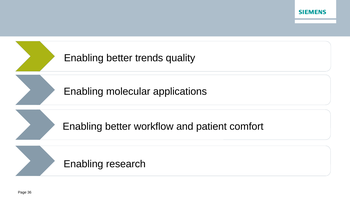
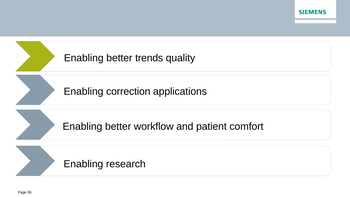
molecular: molecular -> correction (128, 91)
